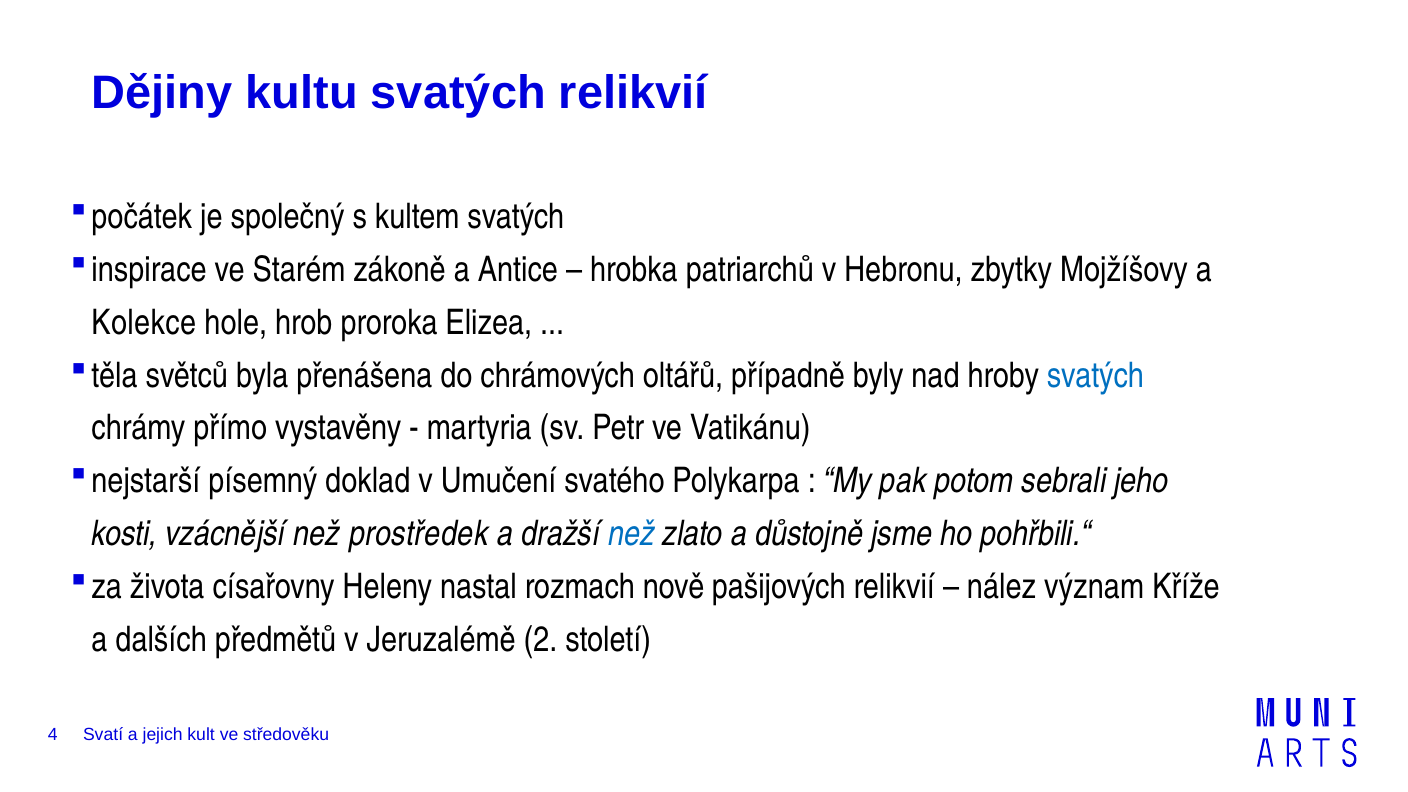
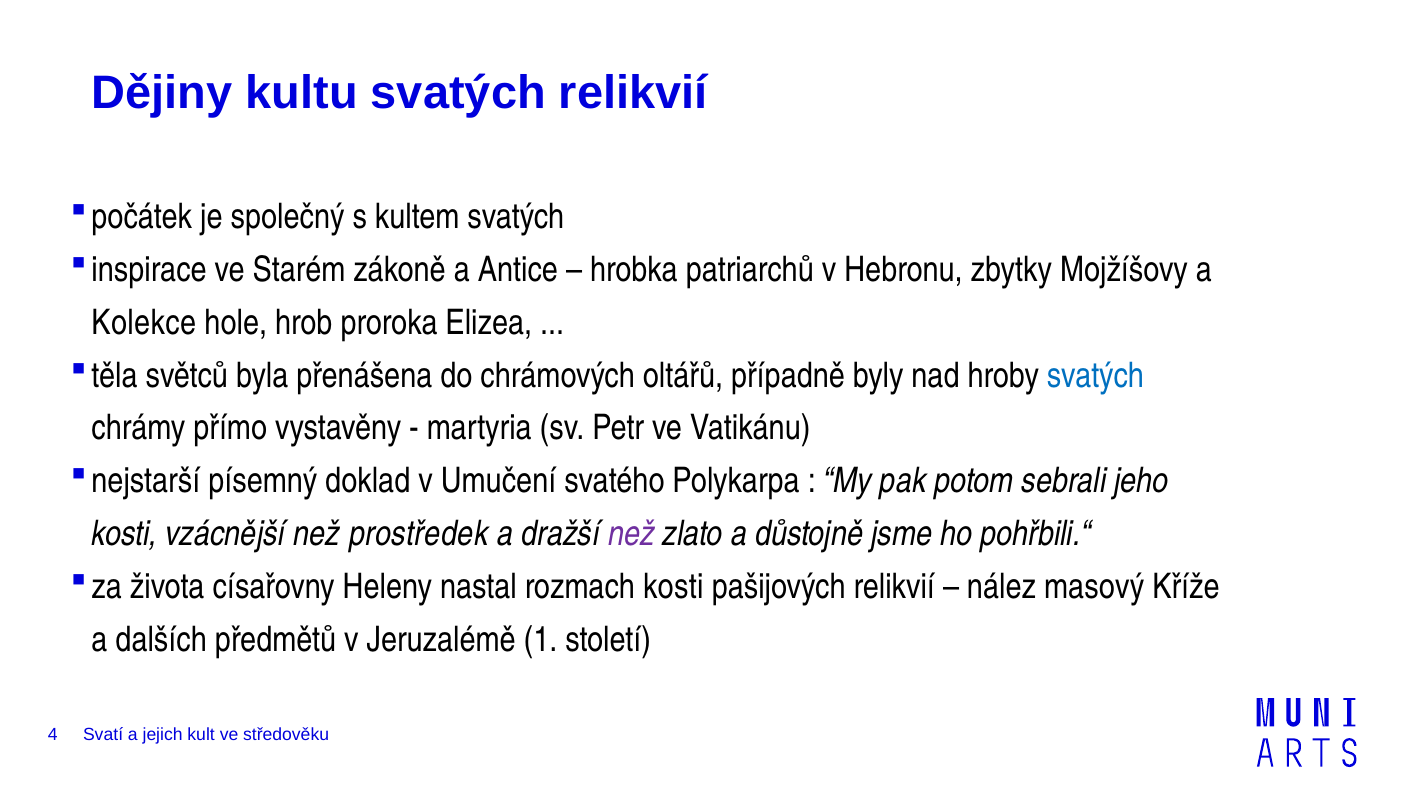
než colour: blue -> purple (631, 534)
rozmach nově: nově -> kosti (673, 587)
význam: význam -> masový (1094, 587)
2: 2 -> 1 (541, 639)
